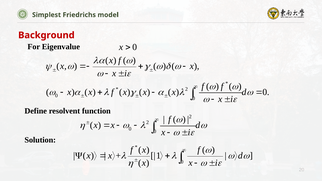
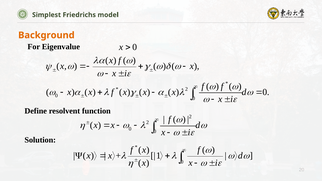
Background colour: red -> orange (46, 35)
